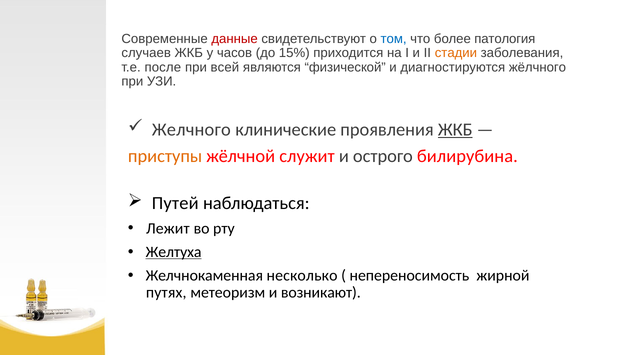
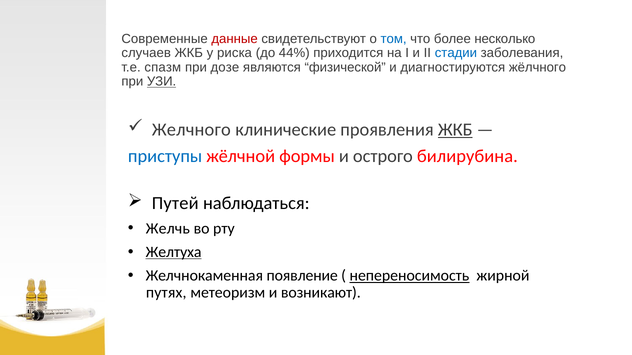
патология: патология -> несколько (505, 39)
часов: часов -> риска (234, 53)
15%: 15% -> 44% (294, 53)
стадии colour: orange -> blue (456, 53)
после: после -> спазм (163, 67)
всей: всей -> дозе (225, 67)
УЗИ underline: none -> present (162, 82)
приступы colour: orange -> blue (165, 156)
служит: служит -> формы (307, 156)
Лежит: Лежит -> Желчь (168, 229)
несколько: несколько -> появление (302, 276)
непереносимость underline: none -> present (409, 276)
